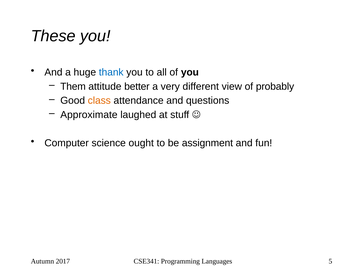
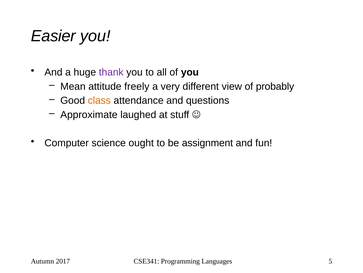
These: These -> Easier (53, 36)
thank colour: blue -> purple (111, 72)
Them: Them -> Mean (73, 86)
better: better -> freely (137, 86)
